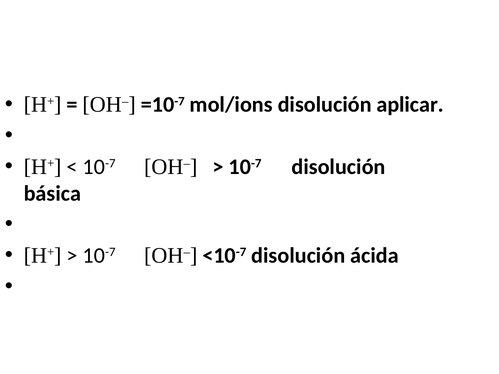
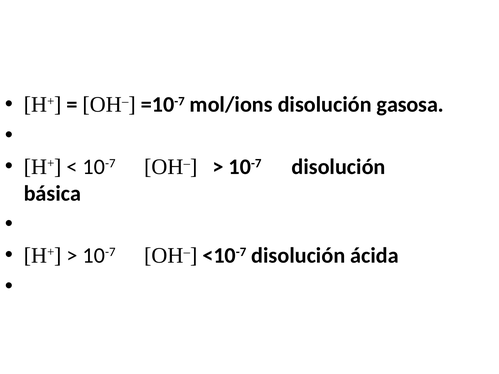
aplicar: aplicar -> gasosa (410, 105)
